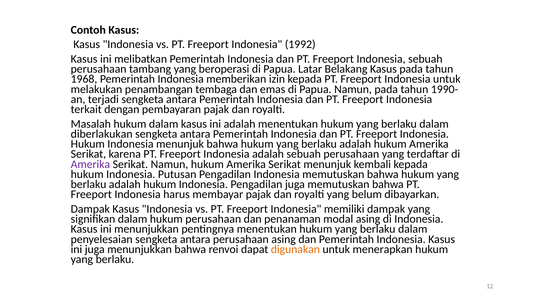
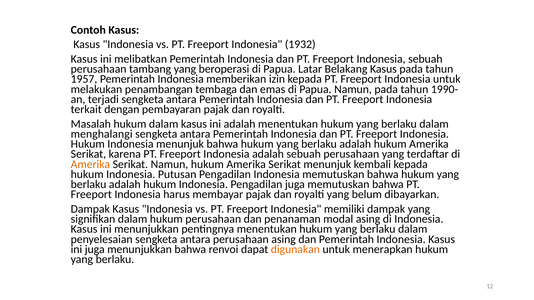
1992: 1992 -> 1932 (300, 44)
1968: 1968 -> 1957 (84, 79)
diberlakukan: diberlakukan -> menghalangi (102, 134)
Amerika colour: purple -> orange (90, 164)
